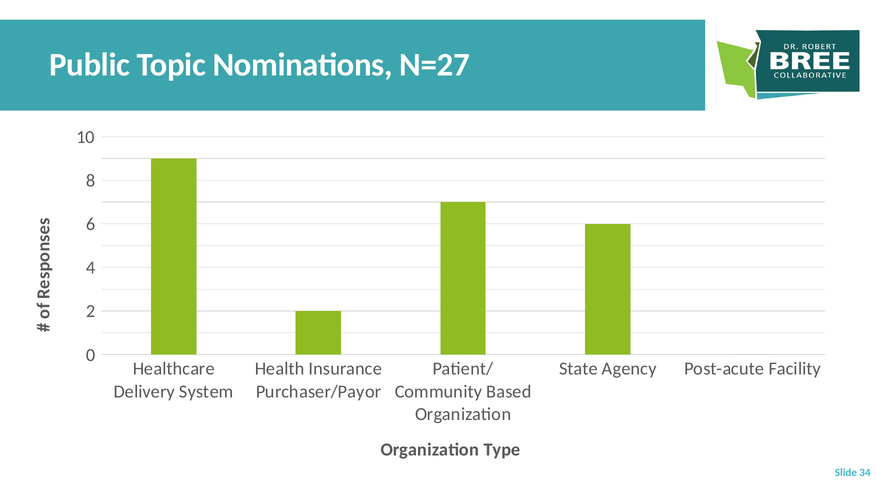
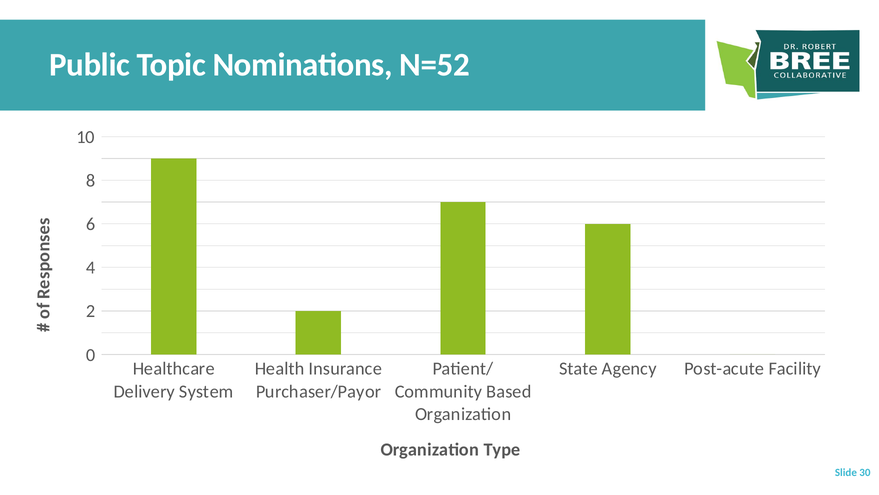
N=27: N=27 -> N=52 (434, 65)
34: 34 -> 30 (865, 472)
